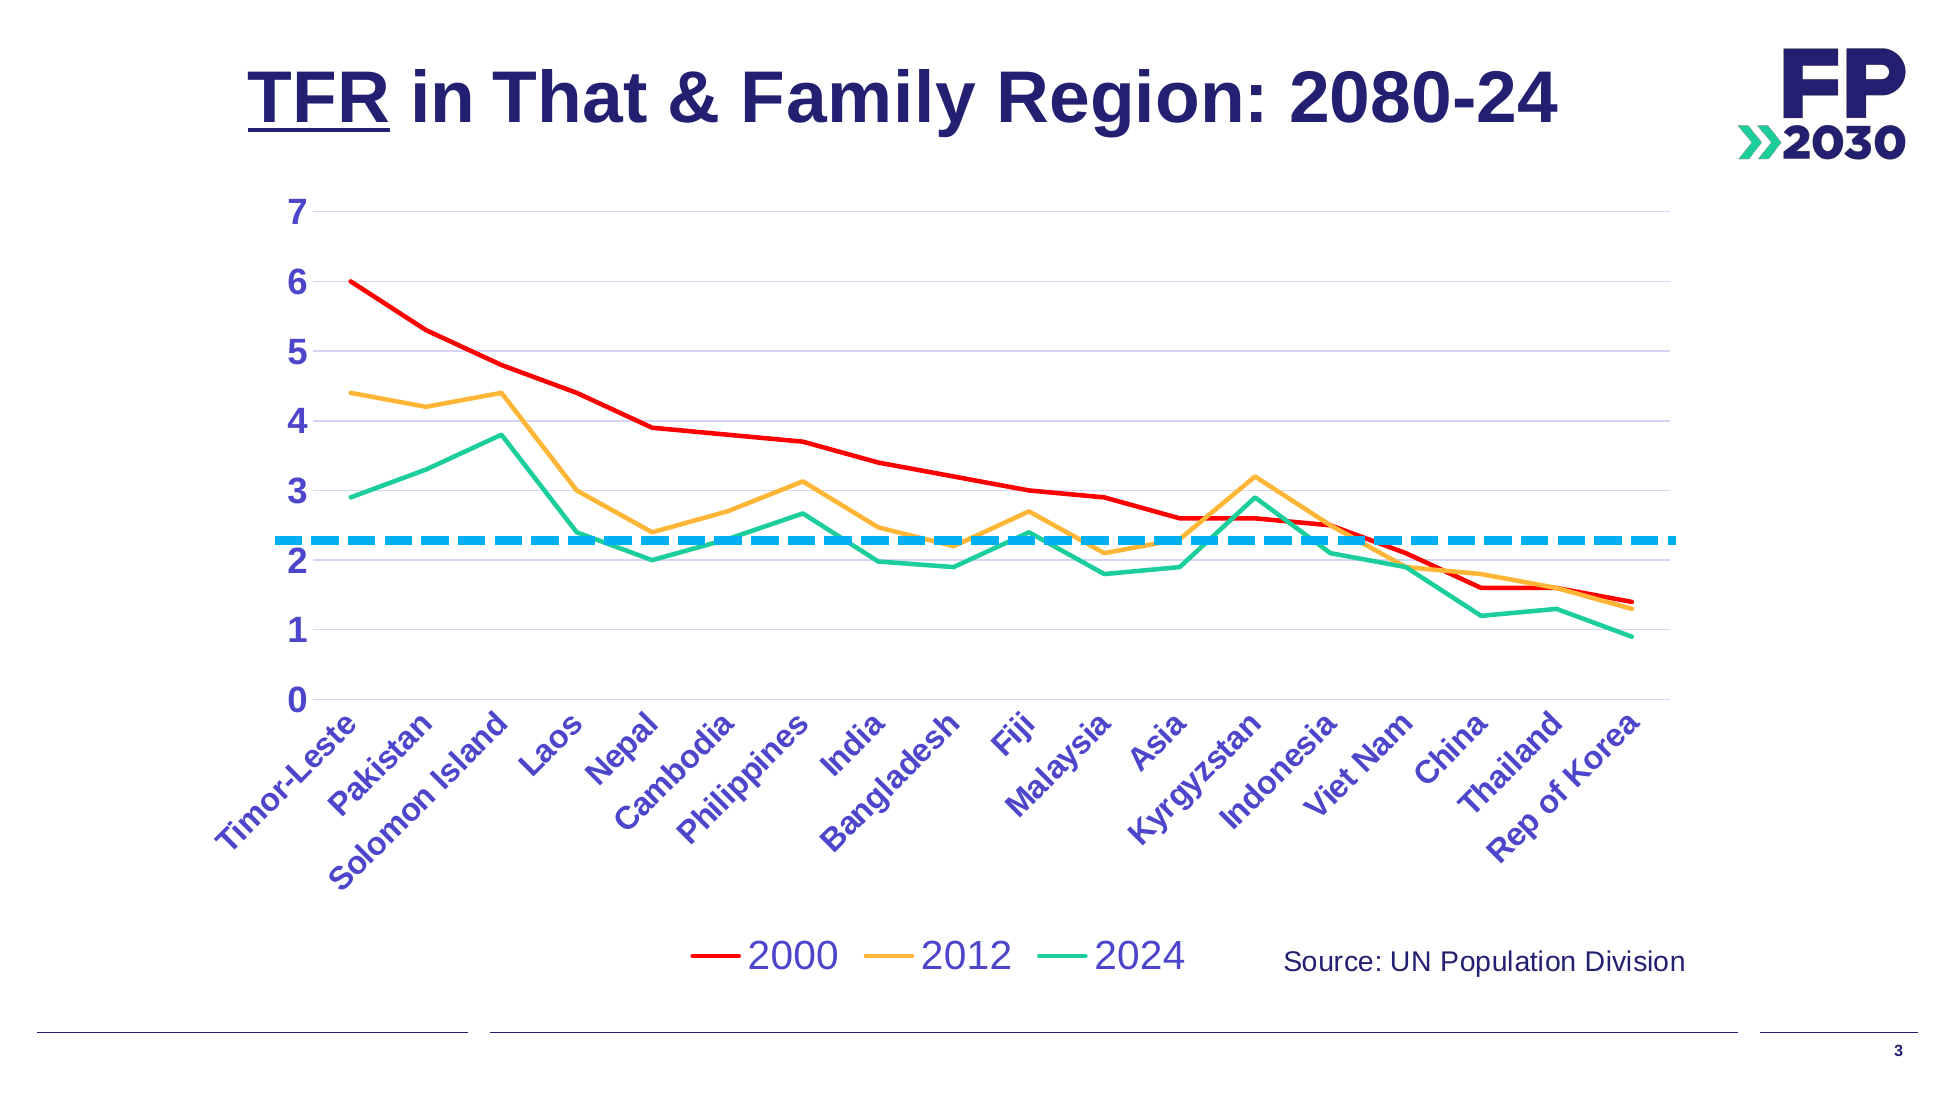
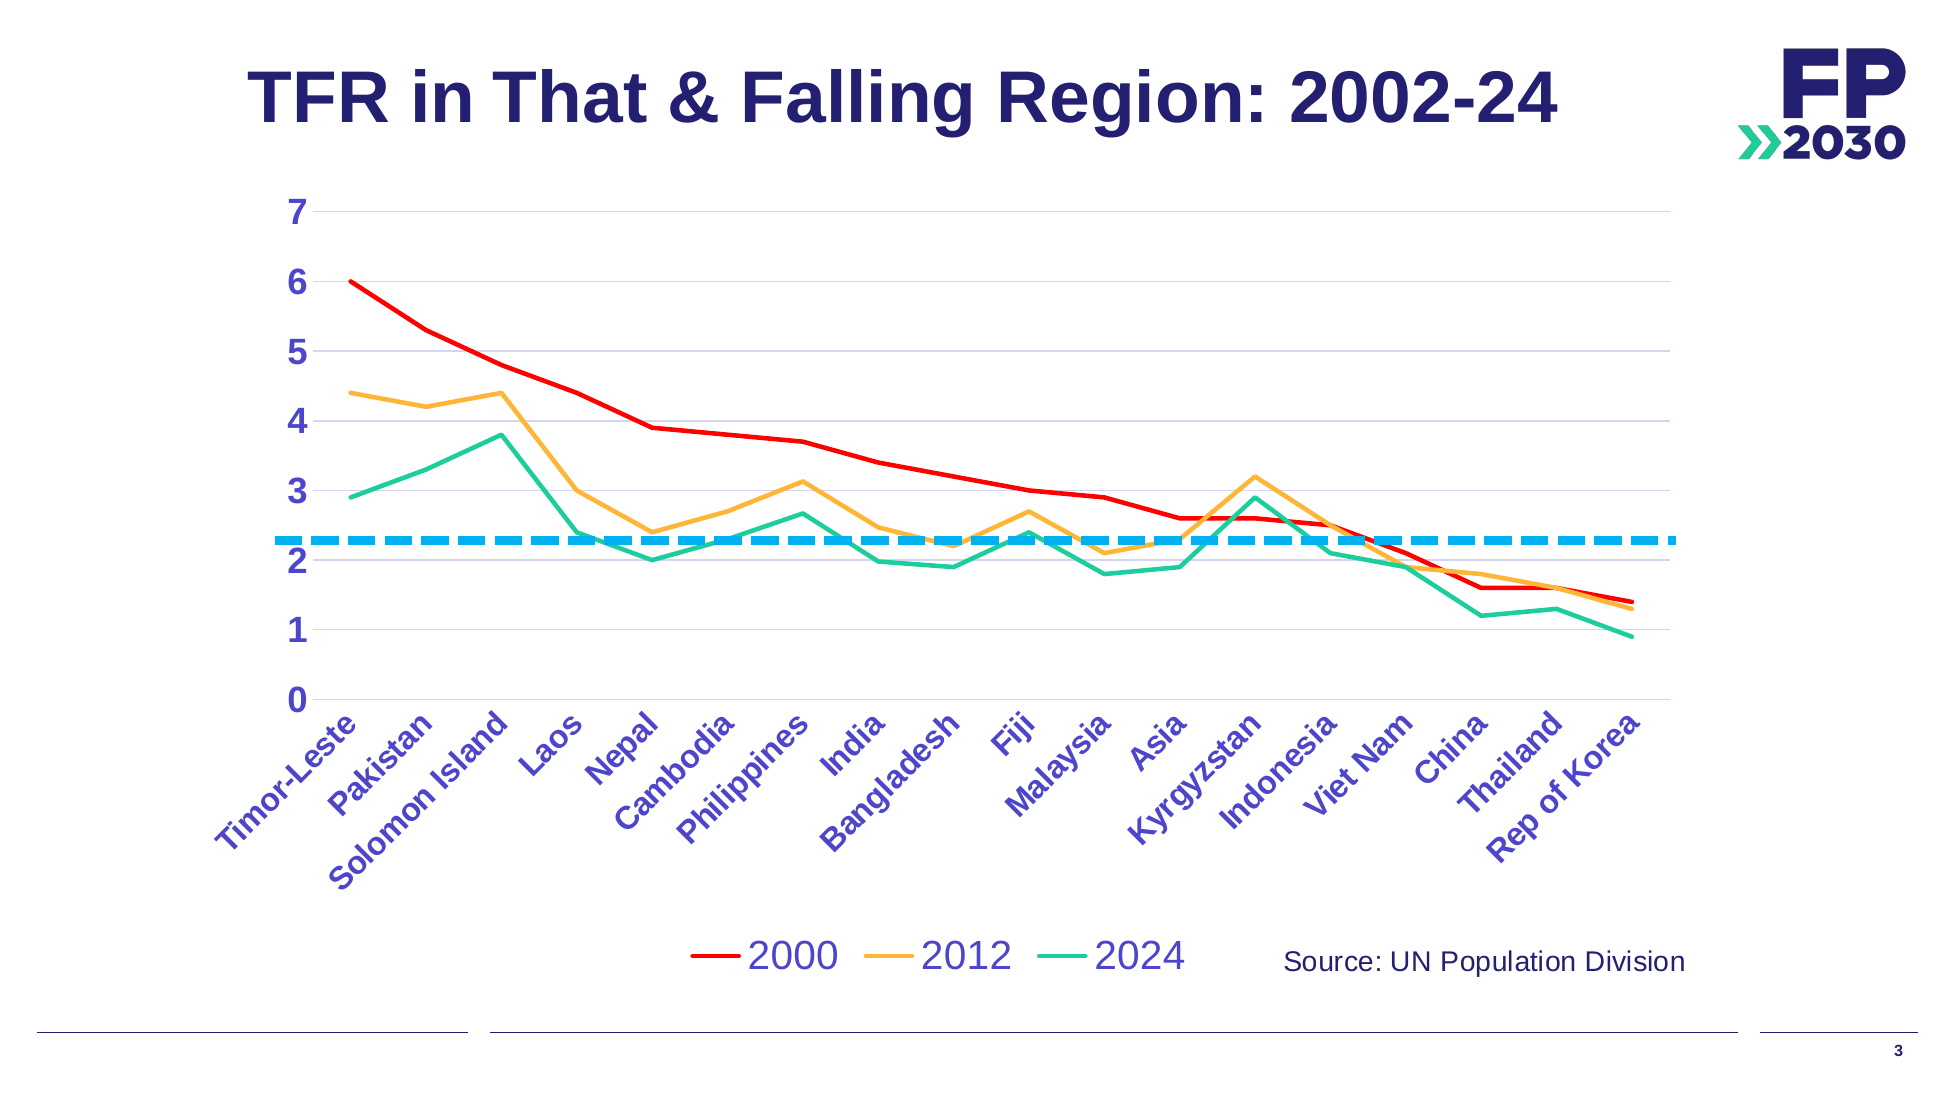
TFR underline: present -> none (319, 99)
Family: Family -> Falling (859, 99)
2080-24: 2080-24 -> 2002-24 (1424, 99)
